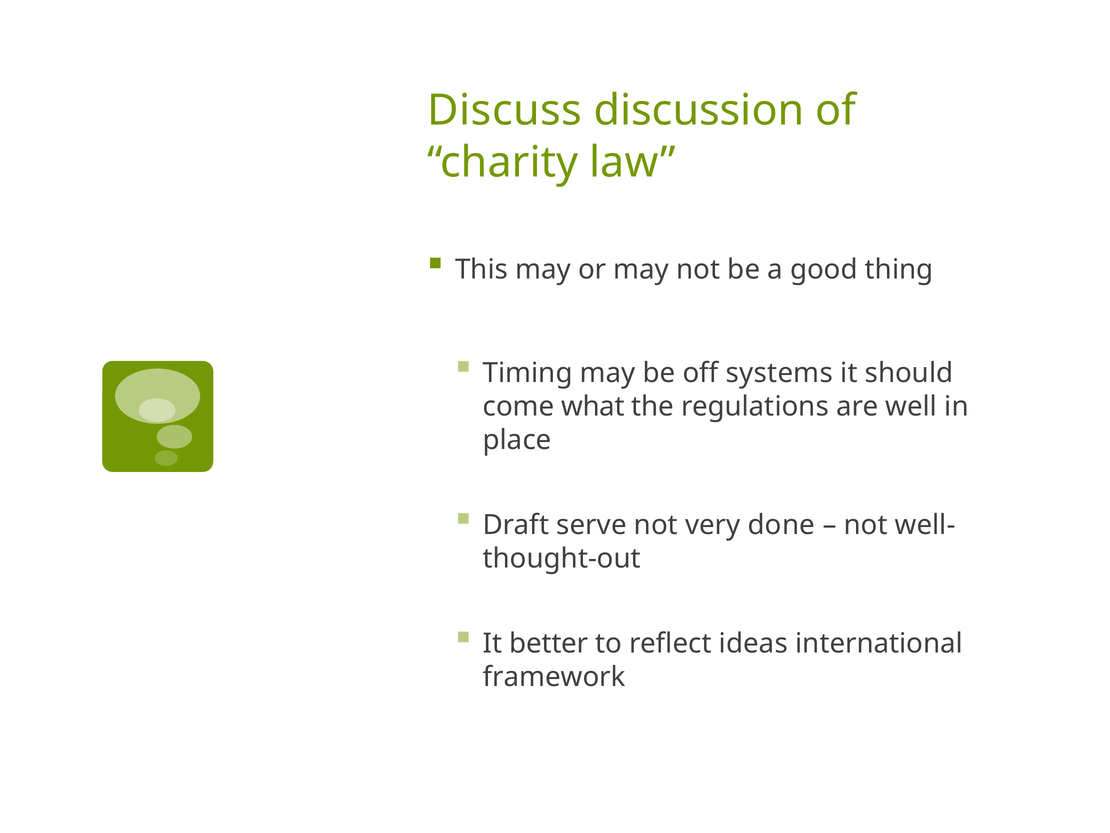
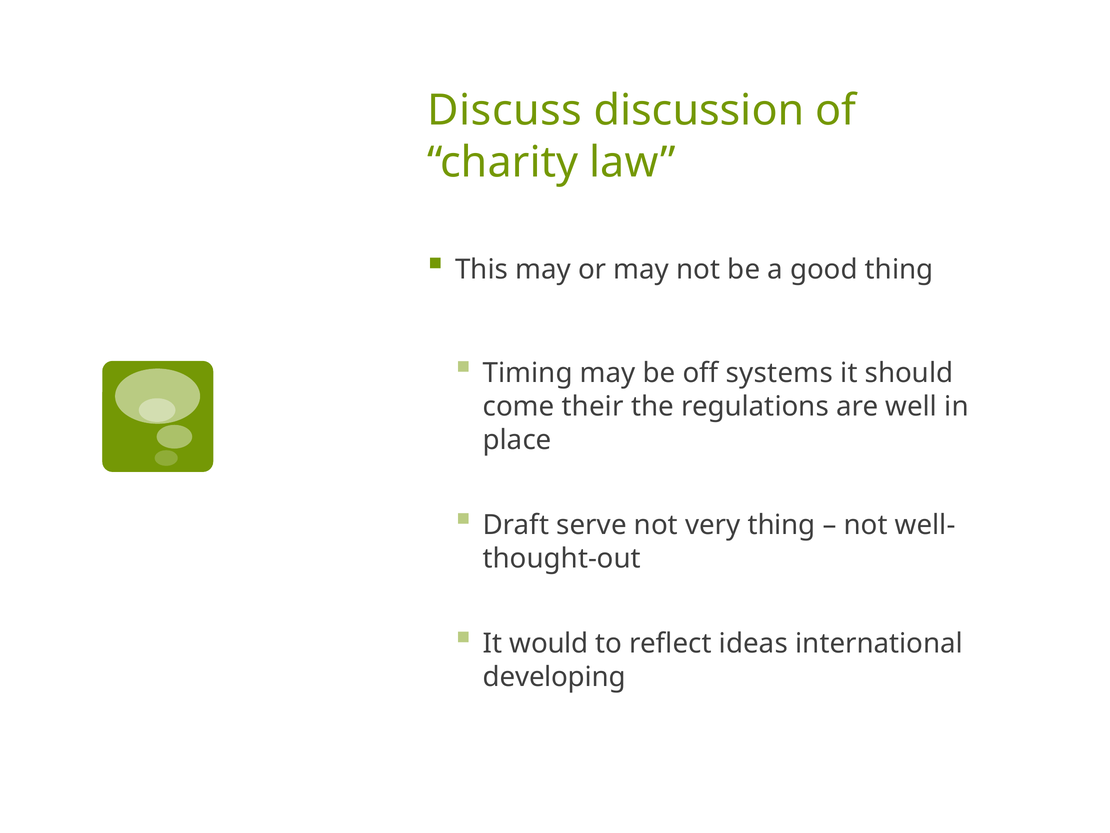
what: what -> their (593, 406)
very done: done -> thing (782, 525)
better: better -> would (549, 643)
framework: framework -> developing (554, 677)
